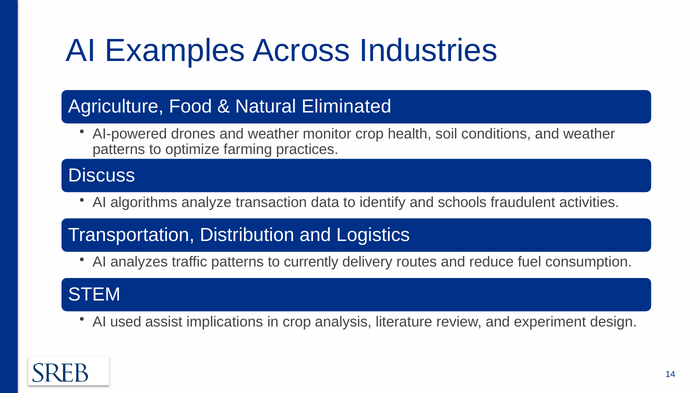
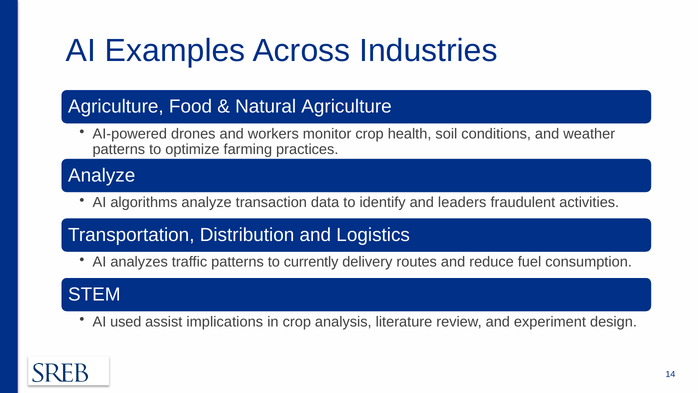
Natural Eliminated: Eliminated -> Agriculture (347, 106)
drones and weather: weather -> workers (273, 134)
Discuss: Discuss -> Analyze (102, 175)
schools: schools -> leaders (462, 202)
